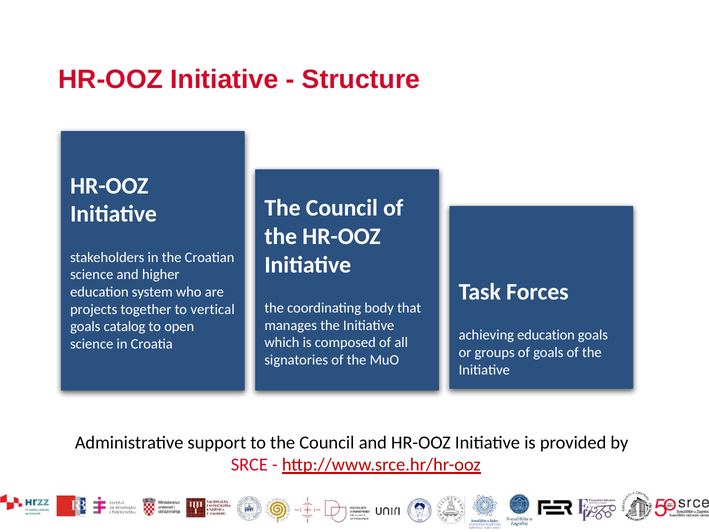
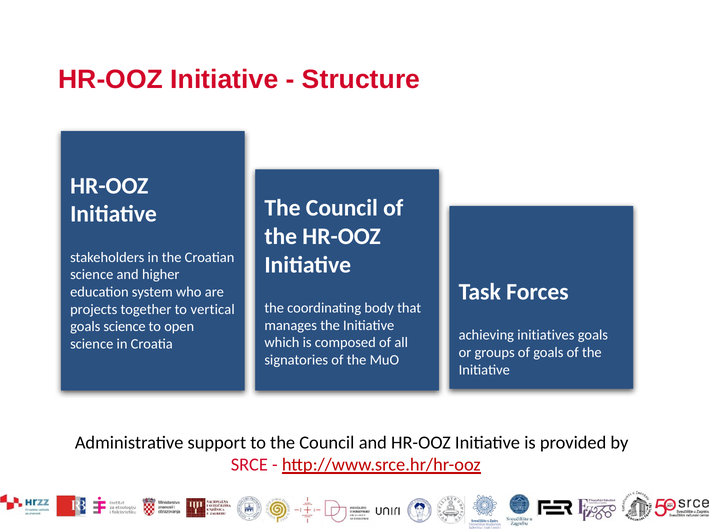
goals catalog: catalog -> science (125, 327)
achieving education: education -> initiatives (546, 335)
